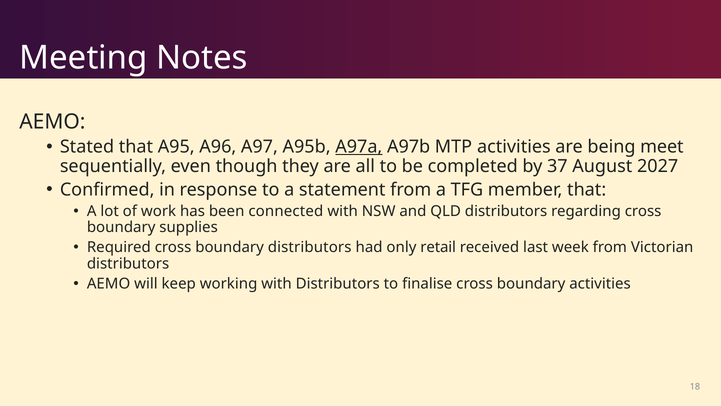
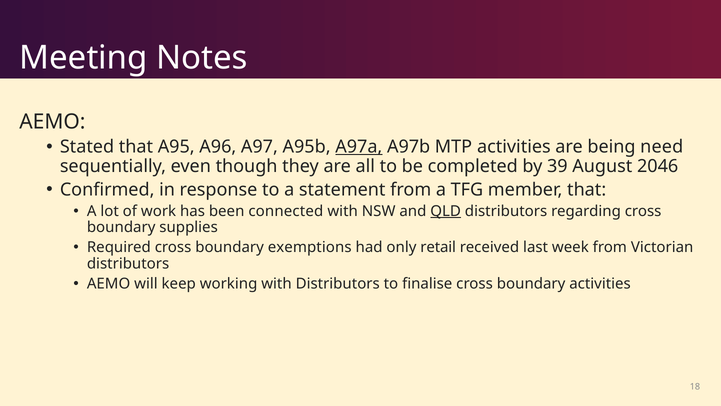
meet: meet -> need (662, 147)
37: 37 -> 39 (557, 166)
2027: 2027 -> 2046 (658, 166)
QLD underline: none -> present (446, 211)
boundary distributors: distributors -> exemptions (310, 247)
